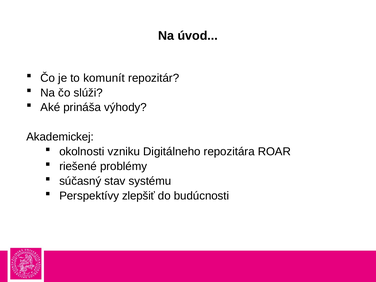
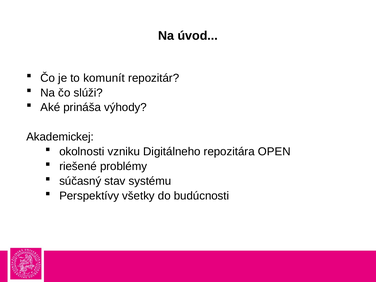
ROAR: ROAR -> OPEN (274, 152)
zlepšiť: zlepšiť -> všetky (138, 196)
